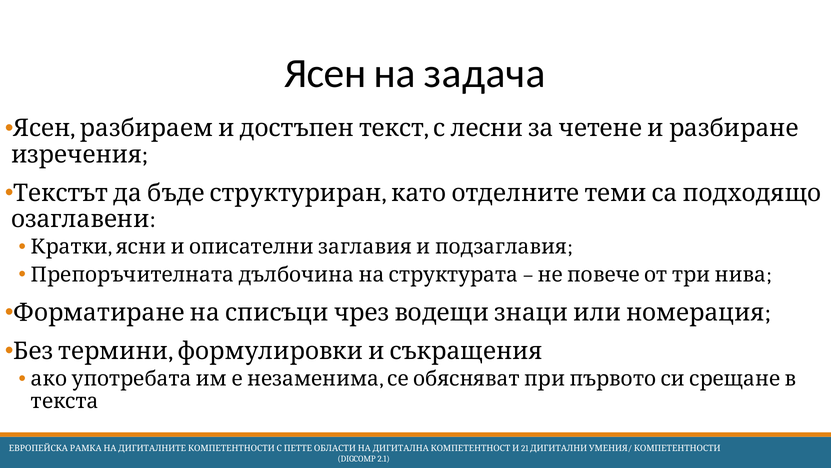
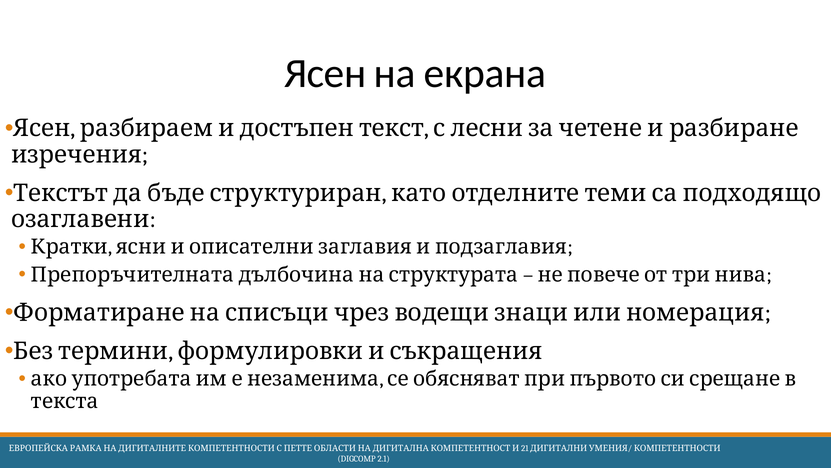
задача: задача -> екрана (485, 74)
